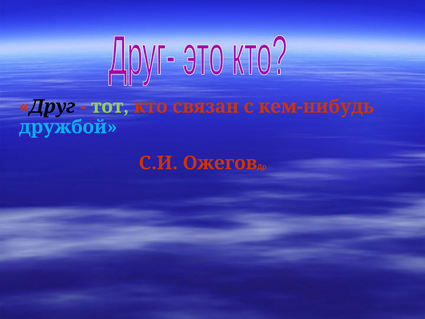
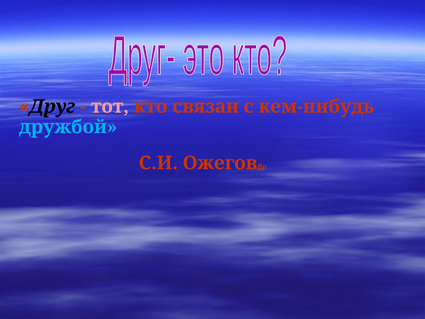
тот colour: light green -> pink (110, 106)
